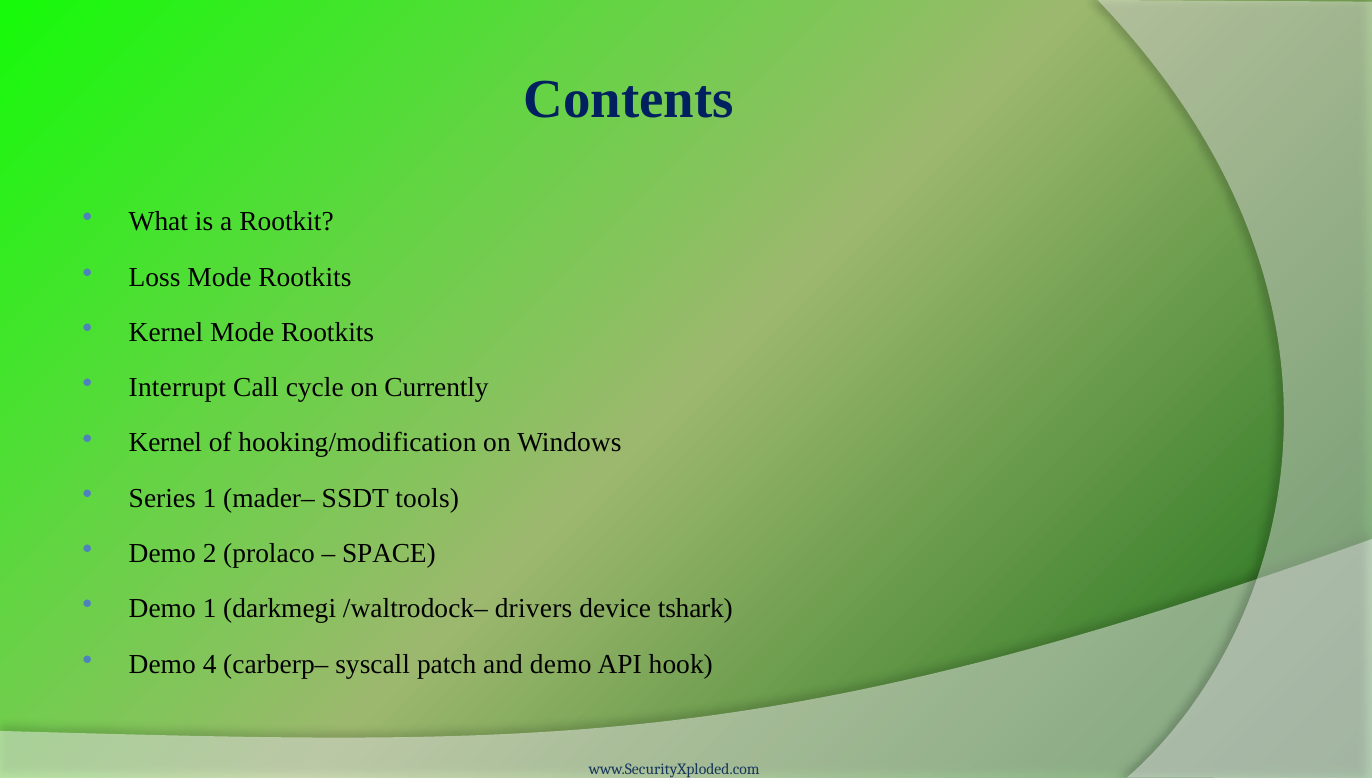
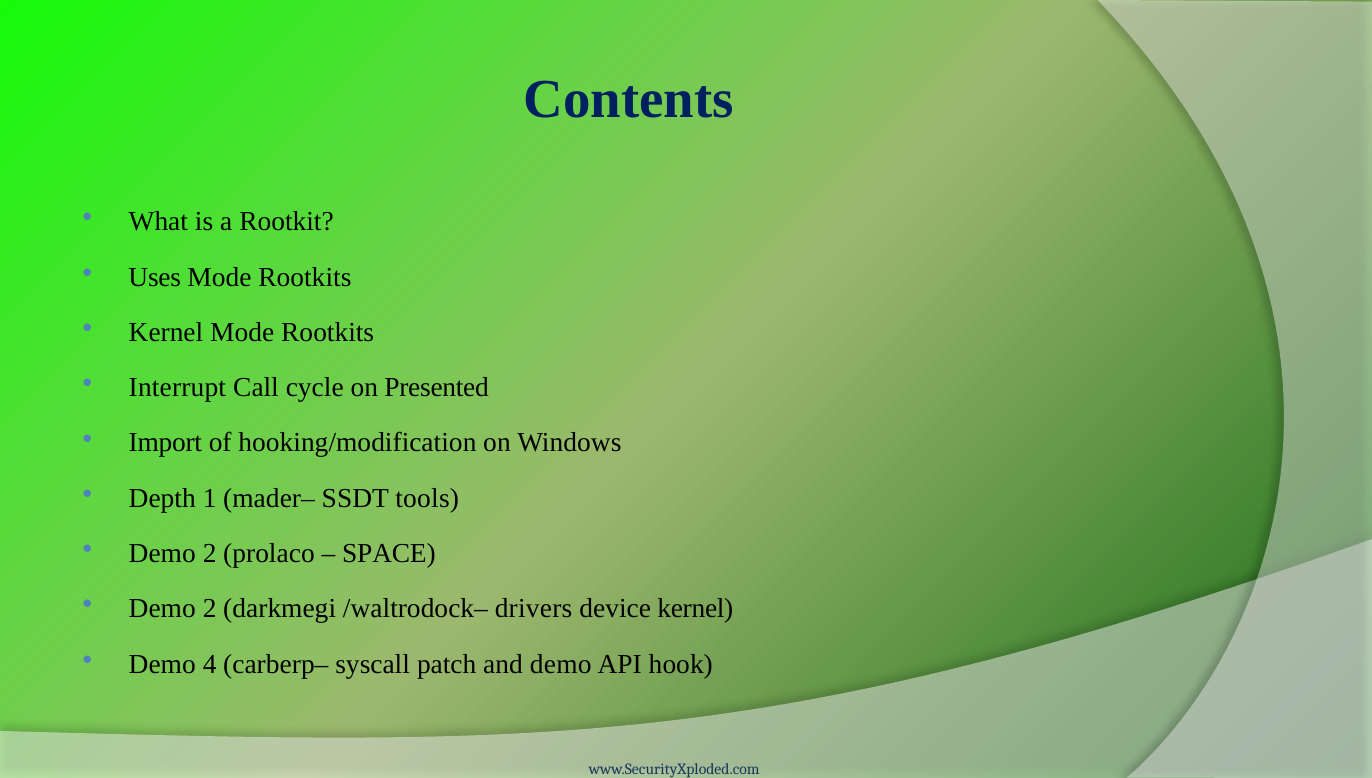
Loss: Loss -> Uses (155, 277)
Currently: Currently -> Presented (437, 387)
Kernel: Kernel -> Import (165, 443)
Series: Series -> Depth (162, 498)
1: 1 -> 2 (210, 608)
device tshark: tshark -> kernel (695, 608)
